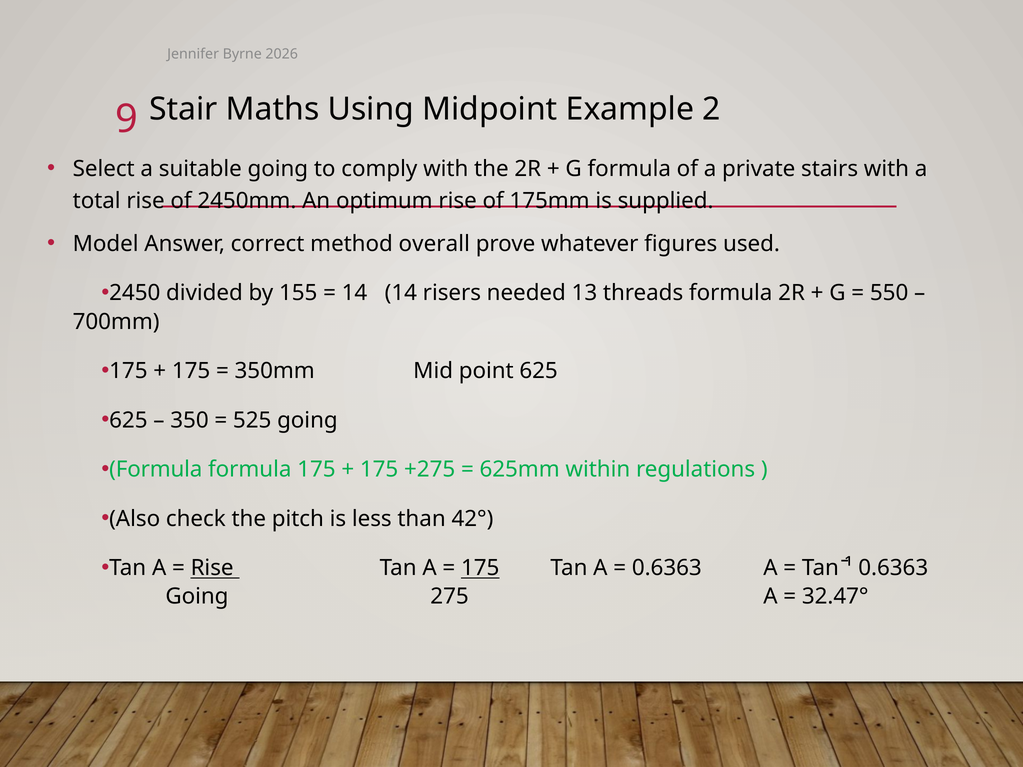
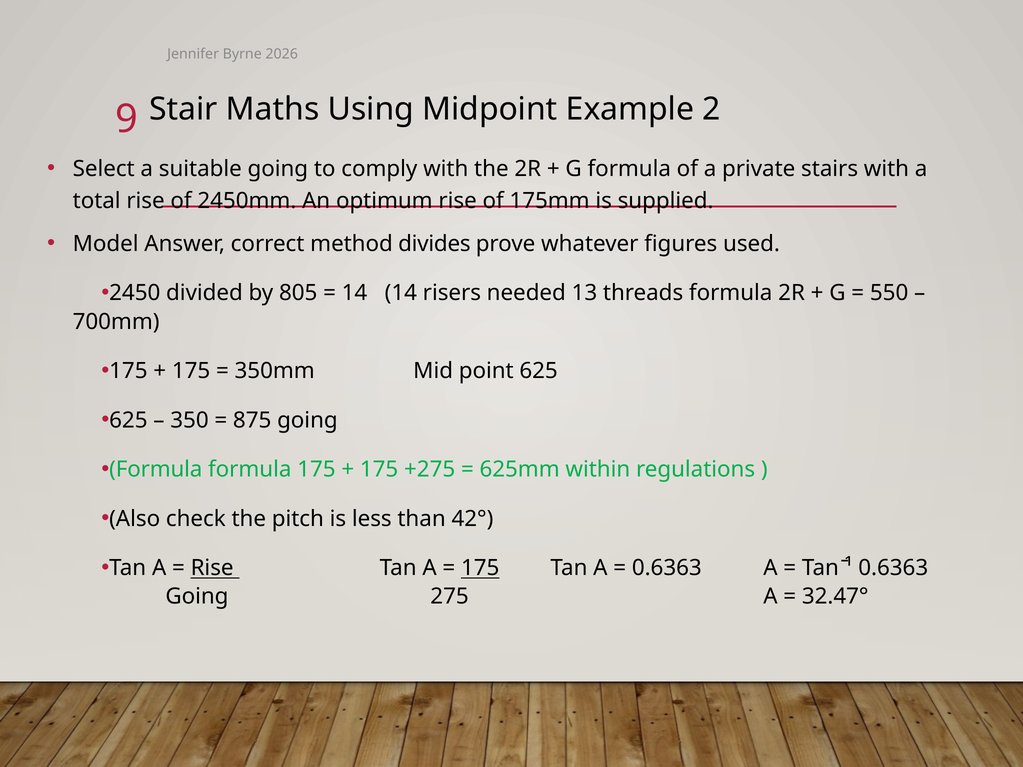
overall: overall -> divides (434, 244)
155: 155 -> 805 (298, 293)
525: 525 -> 875 (252, 420)
